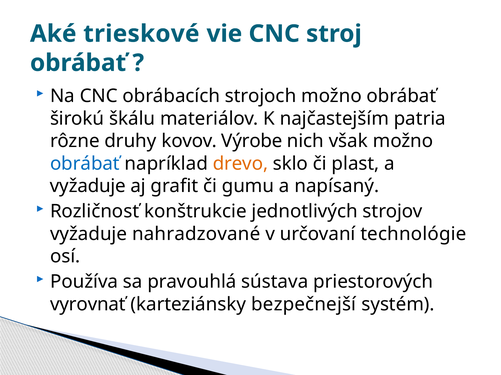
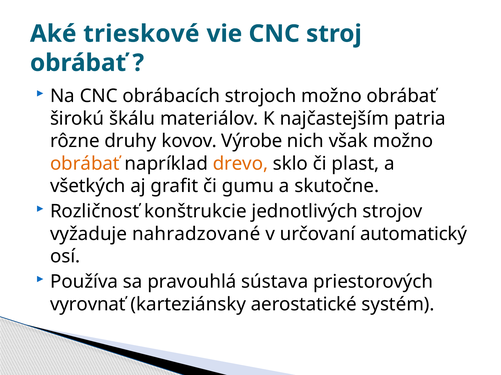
obrábať colour: blue -> orange (85, 164)
vyžaduje: vyžaduje -> všetkých (88, 186)
napísaný: napísaný -> skutočne (337, 186)
technológie: technológie -> automatický (414, 234)
bezpečnejší: bezpečnejší -> aerostatické (304, 305)
